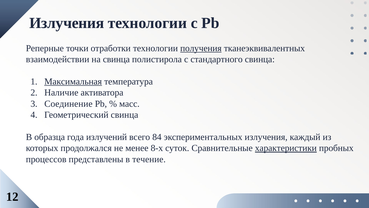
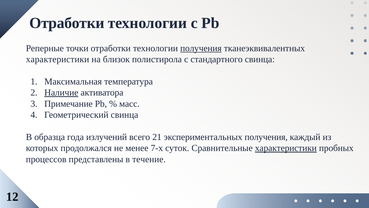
Излучения: Излучения -> Отработки (67, 23)
взаимодействии: взаимодействии -> характеристики (58, 59)
на свинца: свинца -> близок (116, 59)
Максимальная underline: present -> none (73, 81)
Наличие underline: none -> present (61, 92)
Соединение: Соединение -> Примечание (69, 104)
84: 84 -> 21 (157, 137)
экспериментальных излучения: излучения -> получения (266, 137)
8-х: 8-х -> 7-х (157, 148)
